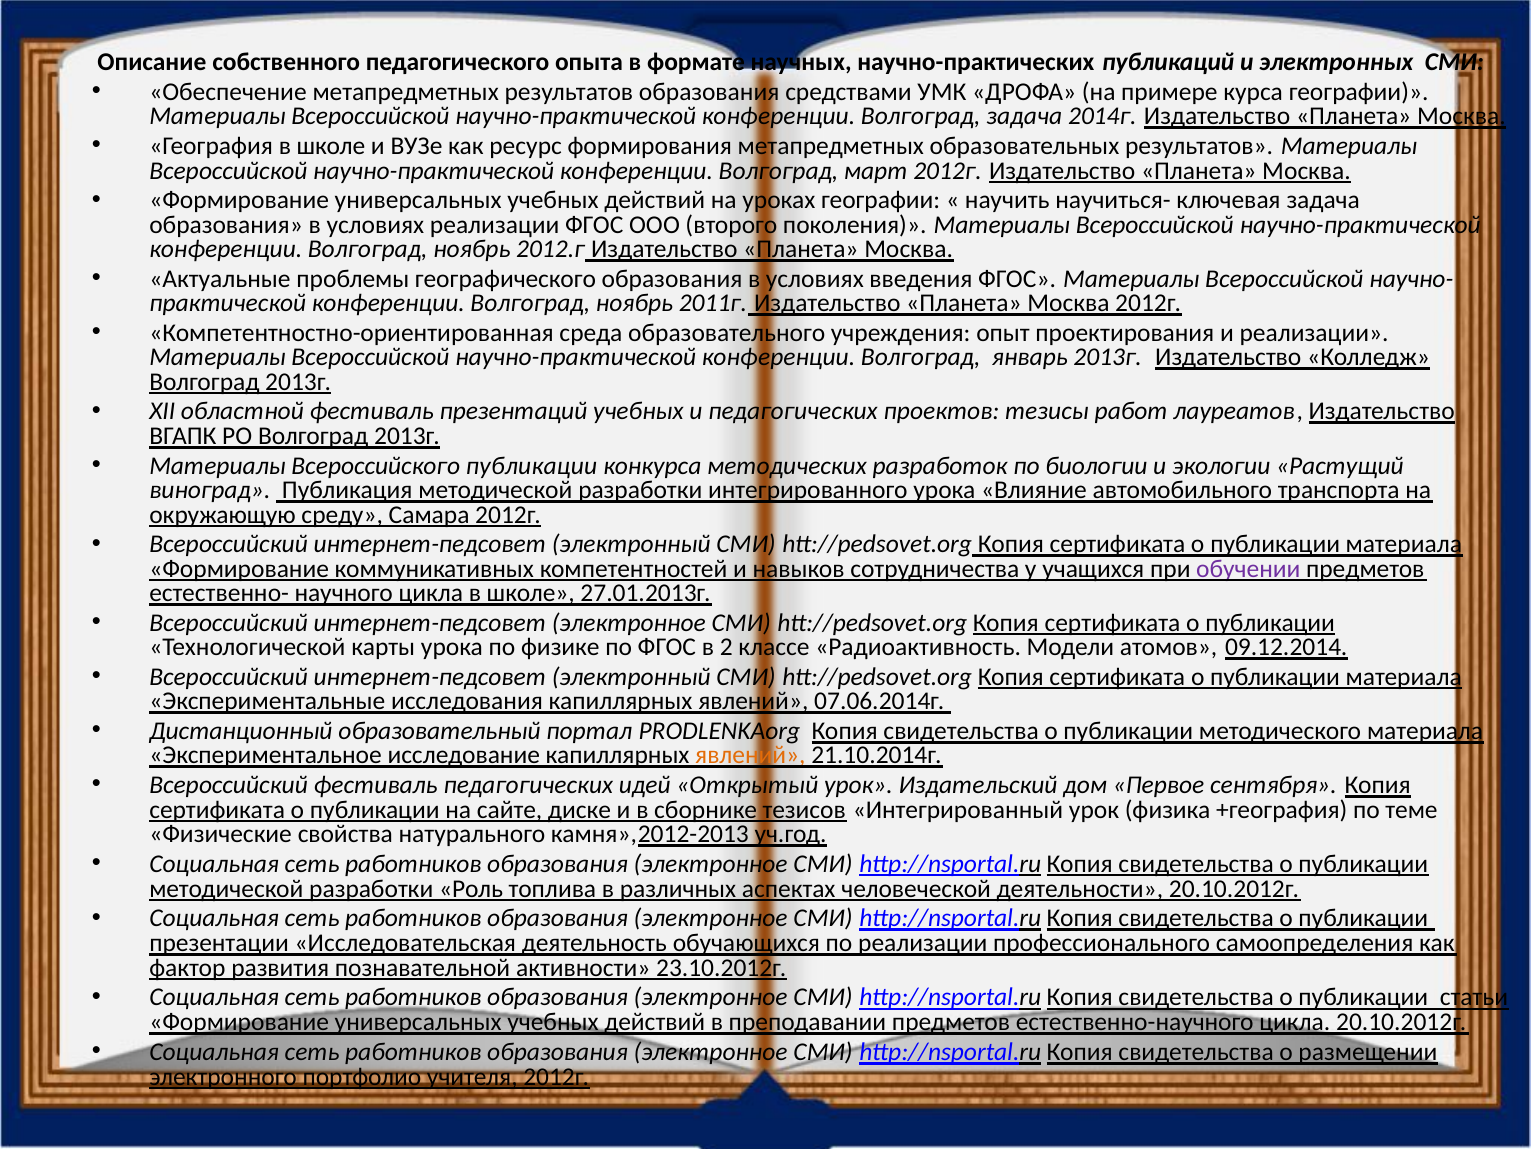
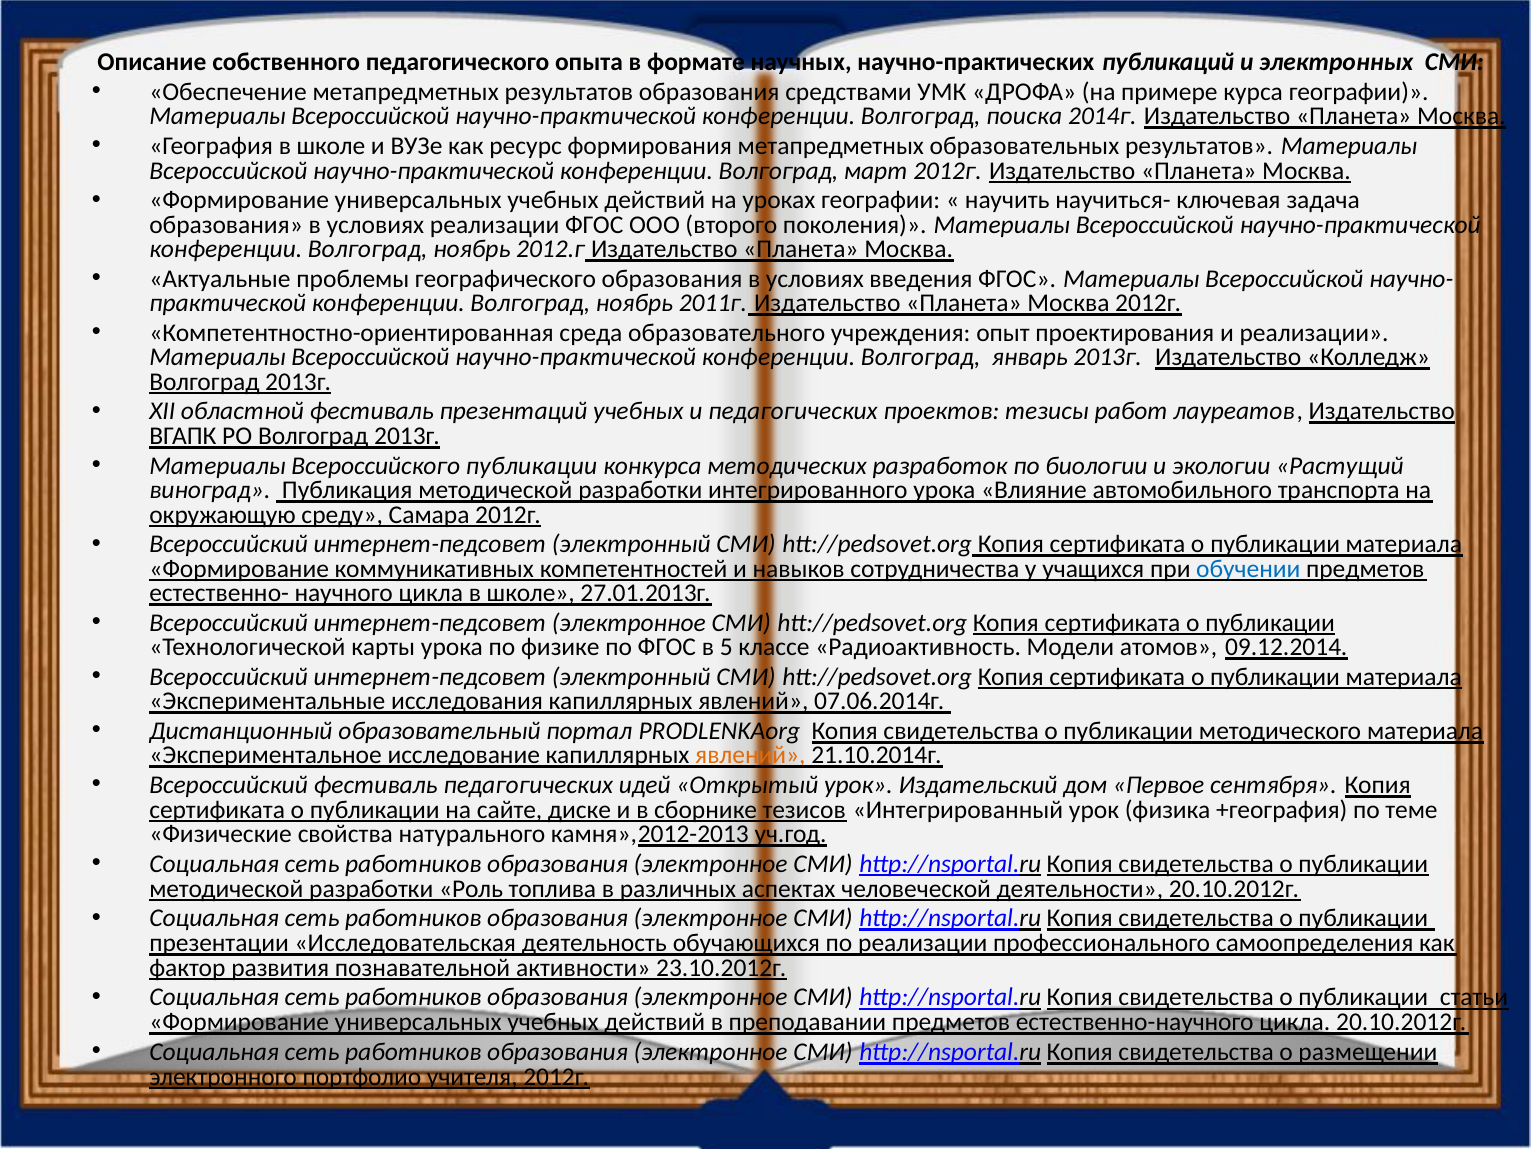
Волгоград задача: задача -> поиска (1024, 116)
обучении colour: purple -> blue (1248, 568)
2: 2 -> 5 (726, 647)
